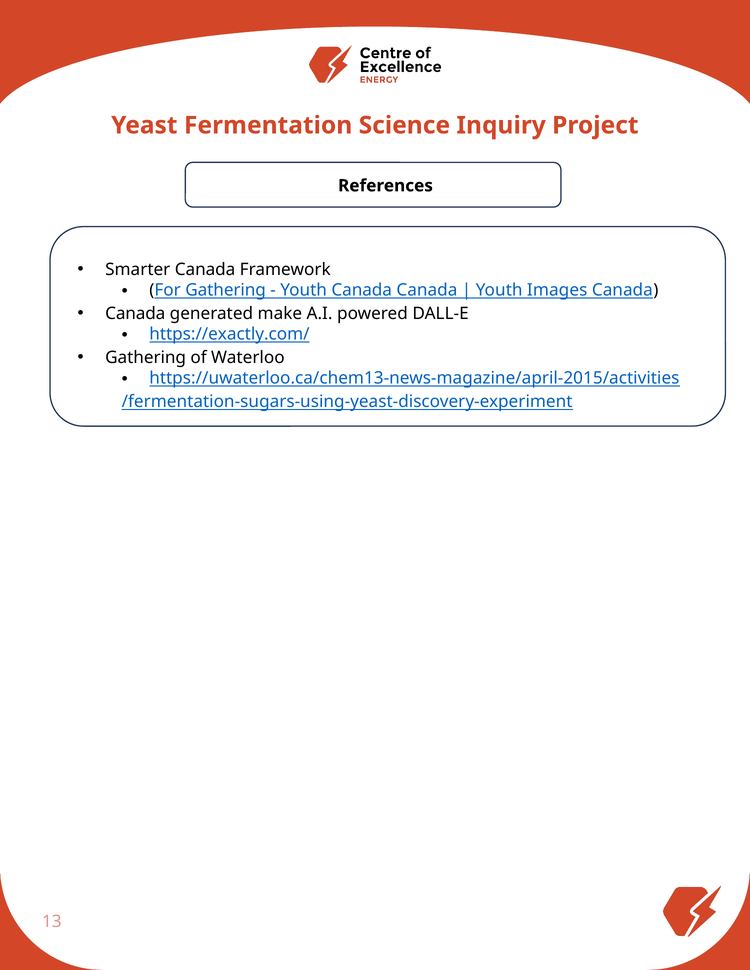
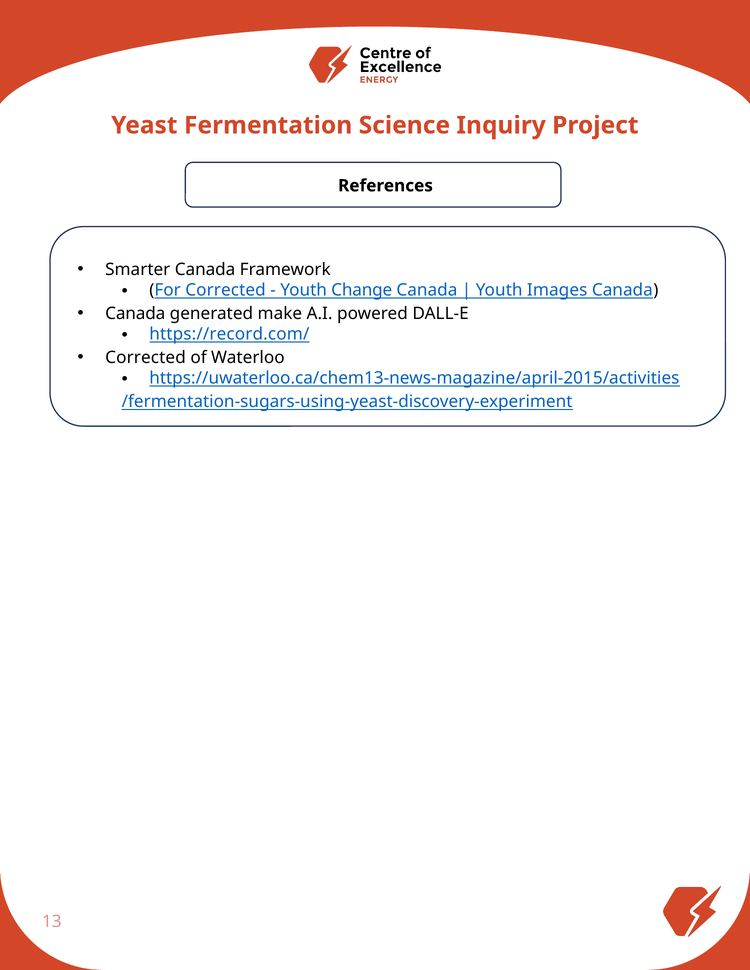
For Gathering: Gathering -> Corrected (226, 290)
Youth Canada: Canada -> Change (362, 290)
https://exactly.com/: https://exactly.com/ -> https://record.com/ (229, 334)
Gathering: Gathering -> Corrected (146, 358)
